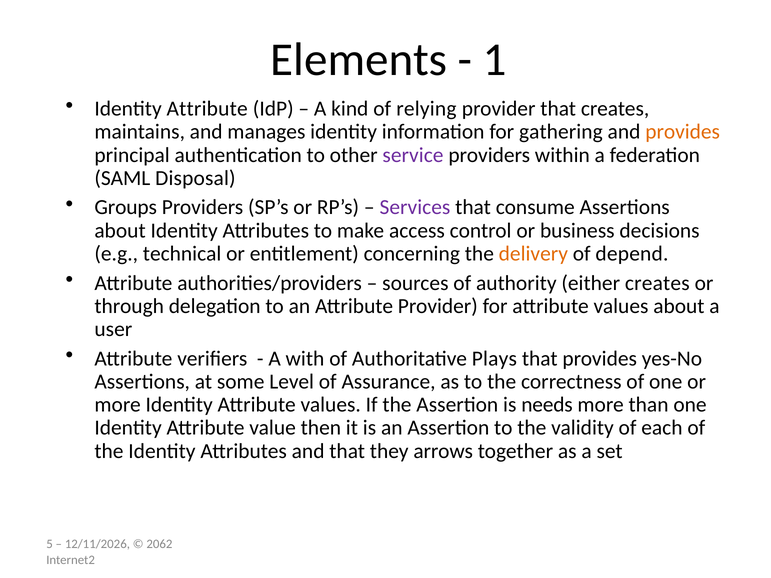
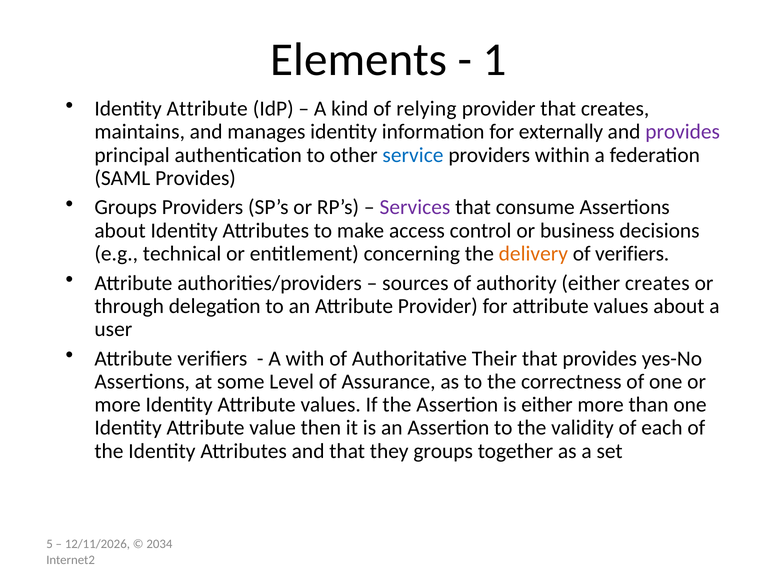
gathering: gathering -> externally (561, 132)
provides colour: orange -> purple (683, 132)
service colour: purple -> blue (413, 155)
SAML Disposal: Disposal -> Provides (196, 178)
of depend: depend -> verifiers (632, 254)
Plays: Plays -> Their (494, 359)
is needs: needs -> either (547, 405)
they arrows: arrows -> groups (443, 451)
2062: 2062 -> 2034 (159, 544)
